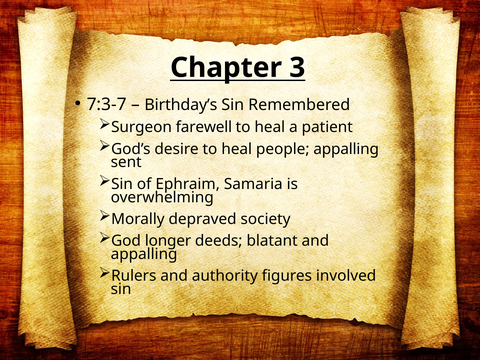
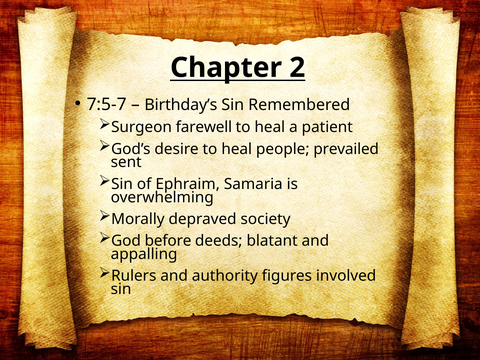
3: 3 -> 2 (297, 68)
7:3-7: 7:3-7 -> 7:5-7 (107, 104)
people appalling: appalling -> prevailed (346, 149)
longer: longer -> before (168, 241)
